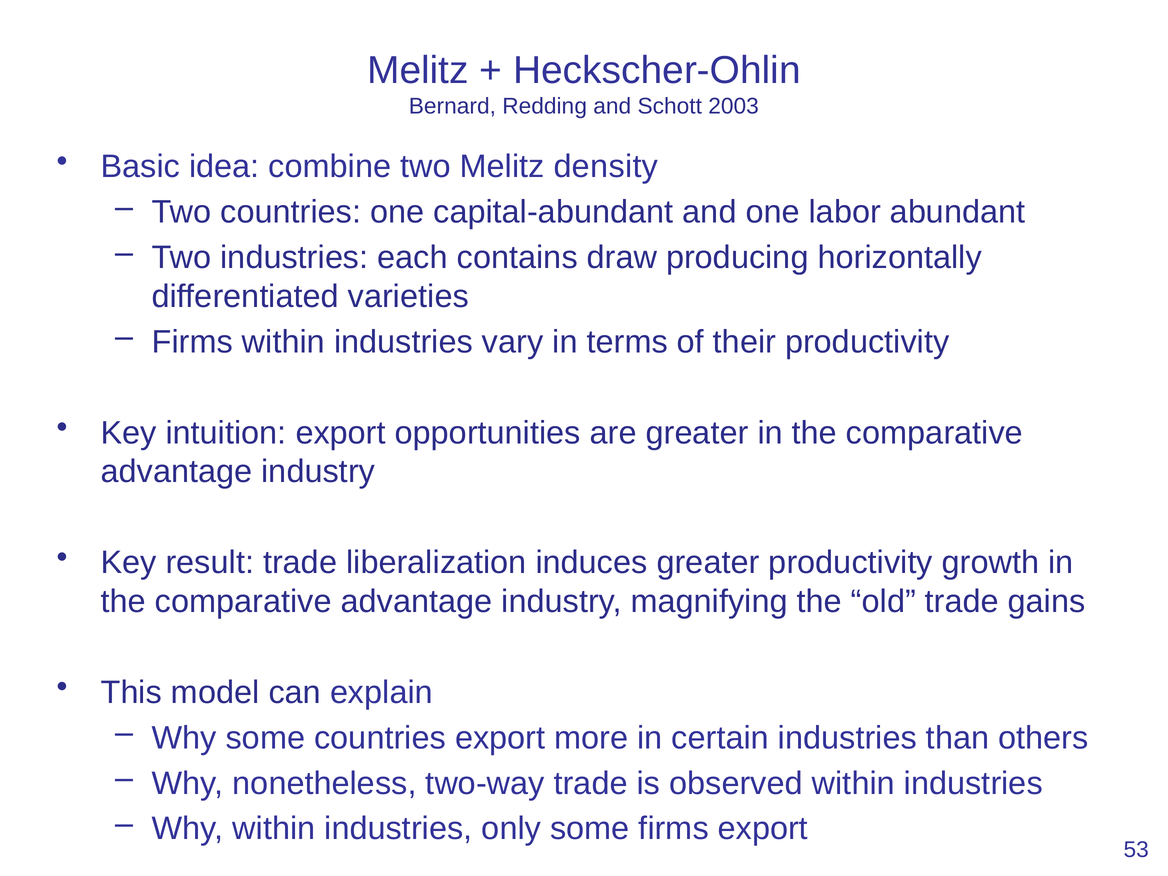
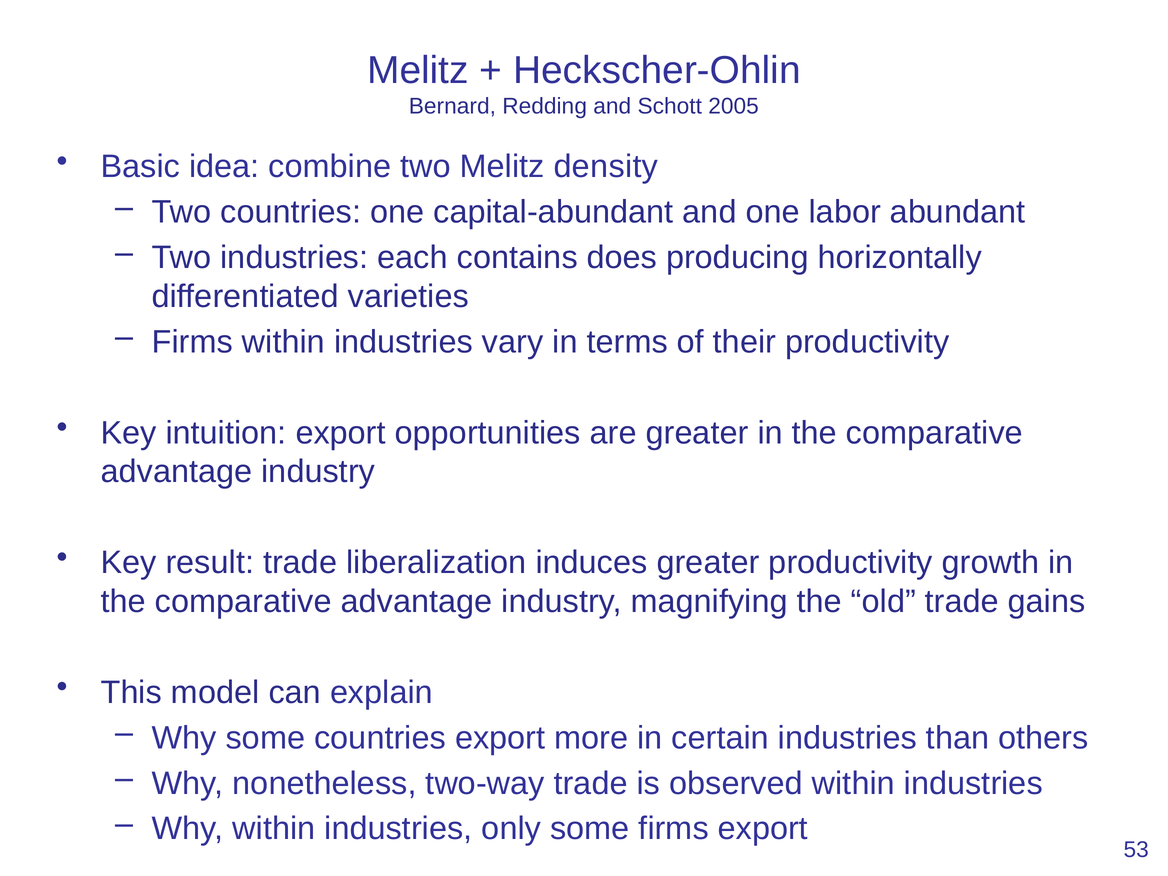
2003: 2003 -> 2005 (734, 106)
draw: draw -> does (622, 258)
